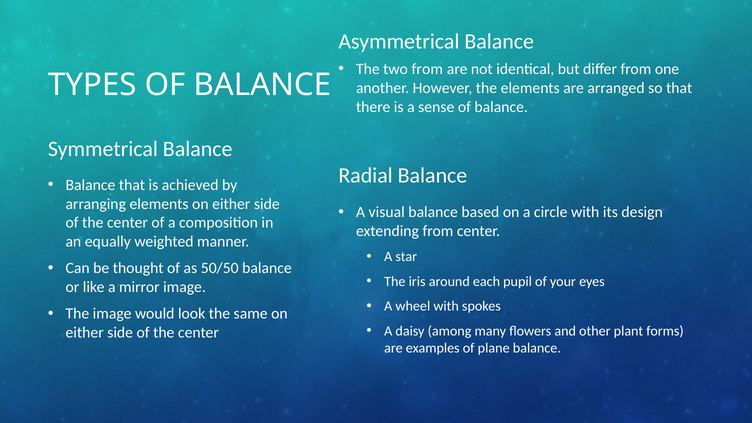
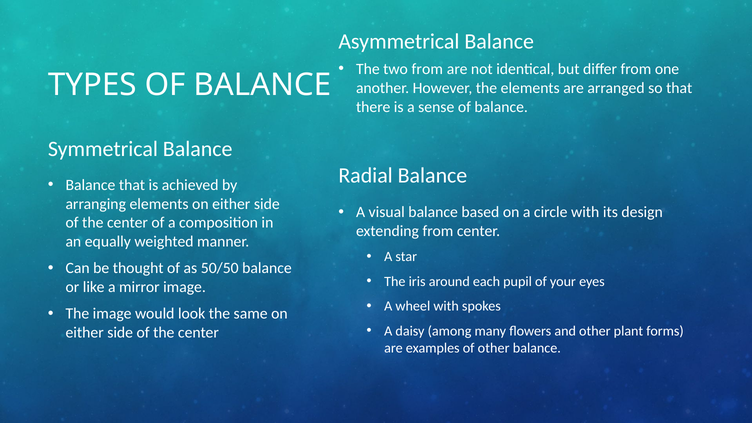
of plane: plane -> other (494, 348)
